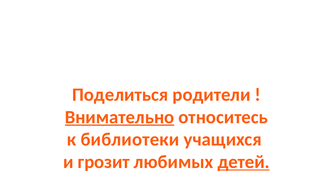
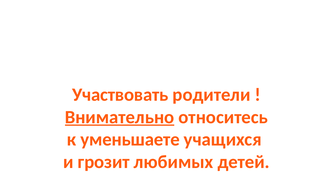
Поделиться: Поделиться -> Участвовать (120, 95)
библиотеки: библиотеки -> уменьшаете (130, 140)
детей underline: present -> none (244, 162)
